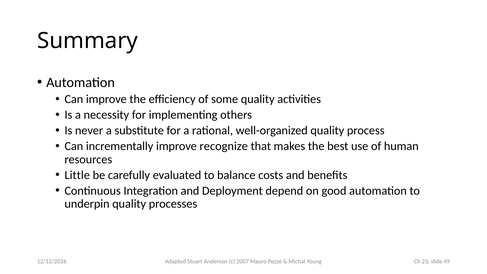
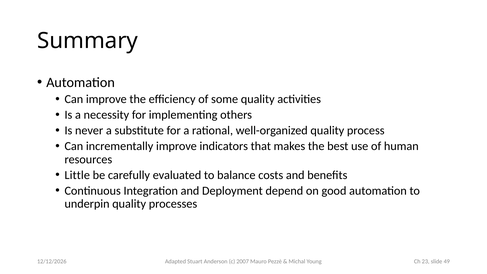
recognize: recognize -> indicators (224, 146)
